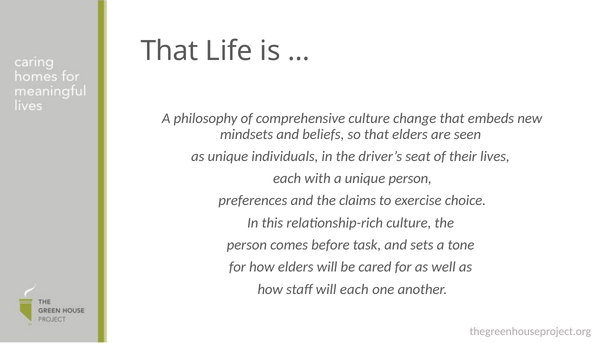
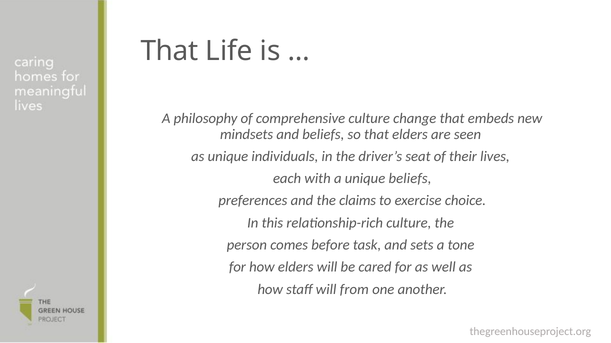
unique person: person -> beliefs (410, 179)
will each: each -> from (354, 290)
